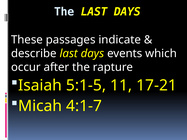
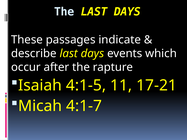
5:1-5: 5:1-5 -> 4:1-5 (86, 86)
